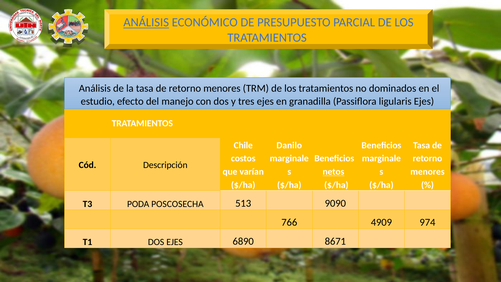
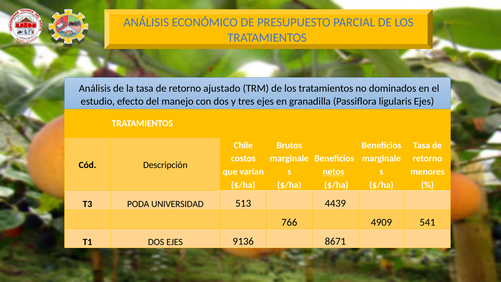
ANÁLISIS underline: present -> none (146, 22)
menores: menores -> ajustado (222, 88)
Danilo: Danilo -> Brutos (289, 145)
POSCOSECHA: POSCOSECHA -> UNIVERSIDAD (177, 204)
9090: 9090 -> 4439 (335, 203)
974: 974 -> 541 (427, 222)
6890: 6890 -> 9136 (243, 241)
